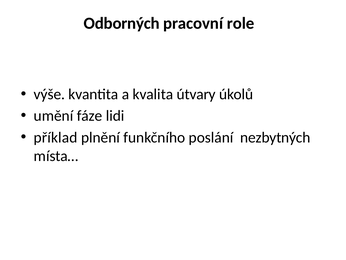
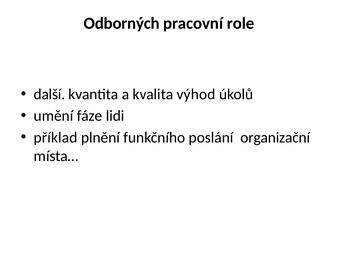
výše: výše -> další (49, 94)
útvary: útvary -> výhod (196, 94)
nezbytných: nezbytných -> organizační (275, 137)
